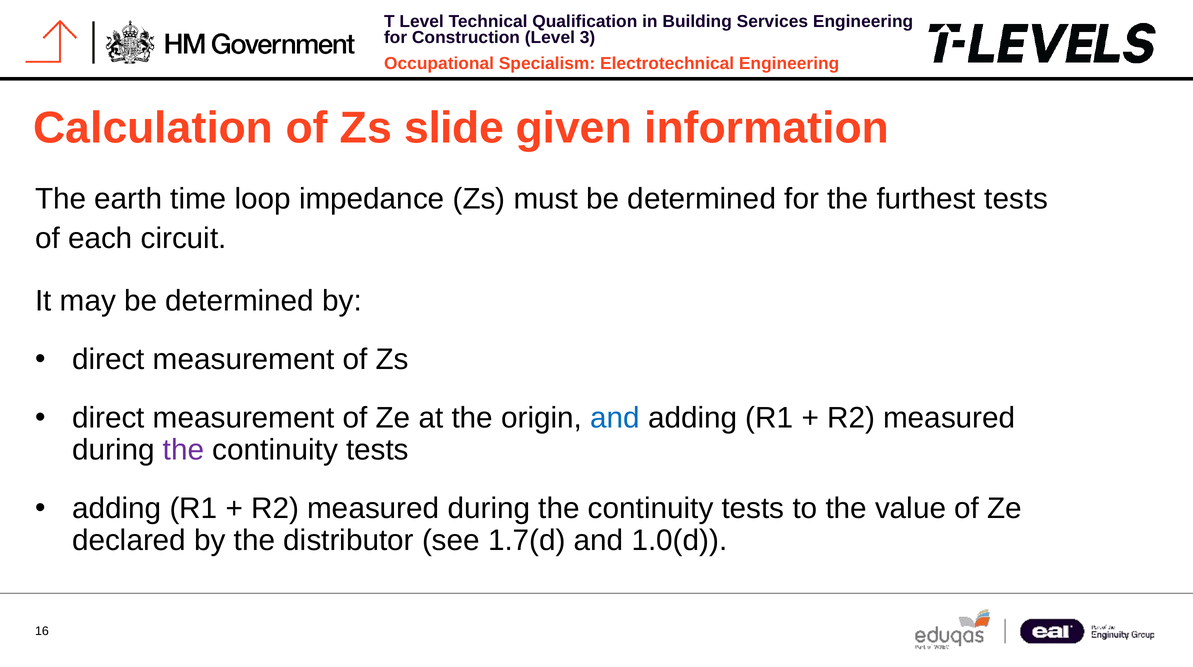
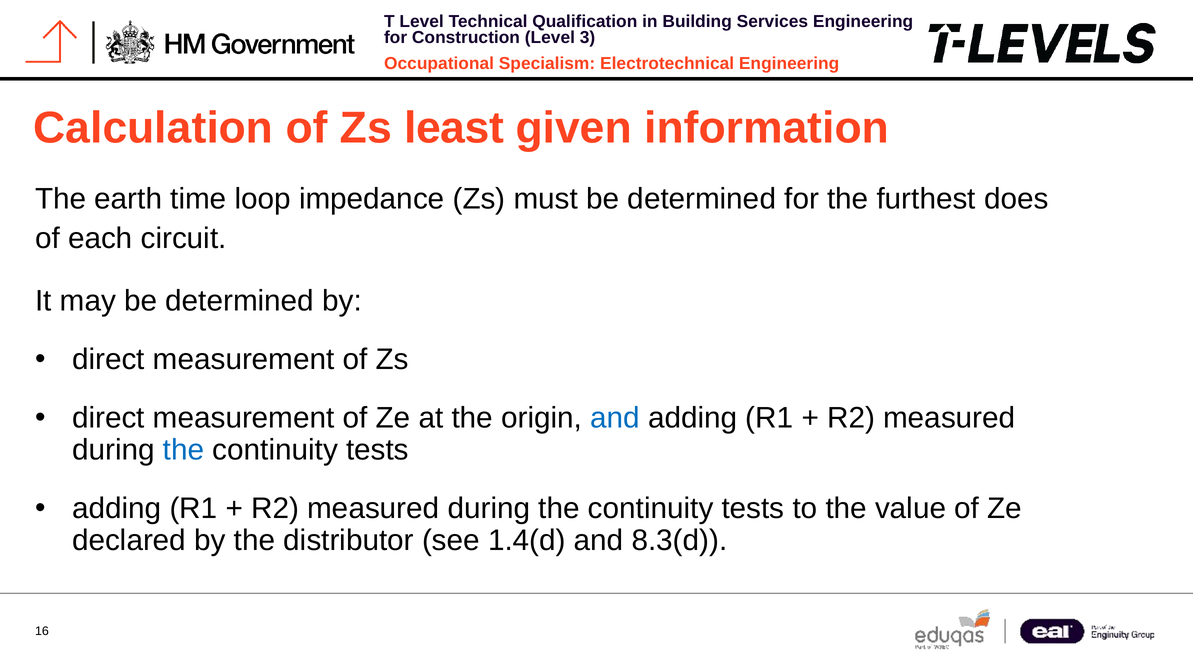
slide: slide -> least (454, 128)
furthest tests: tests -> does (1016, 199)
the colour: purple -> blue (184, 450)
1.7(d: 1.7(d -> 1.4(d (527, 540)
1.0(d: 1.0(d -> 8.3(d (679, 540)
